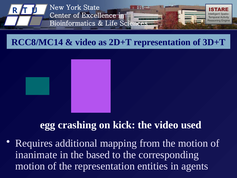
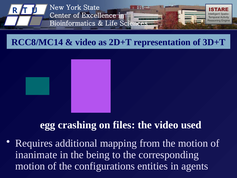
kick: kick -> files (124, 125)
based: based -> being (98, 154)
the representation: representation -> configurations (105, 166)
